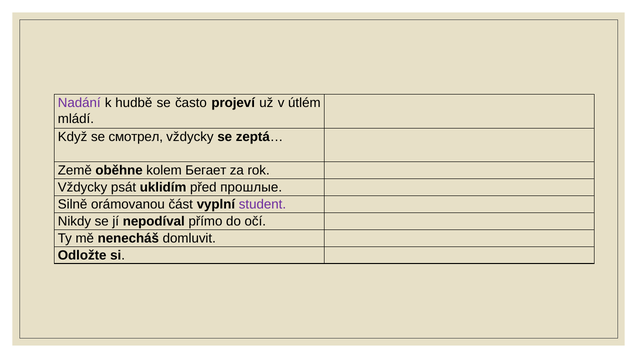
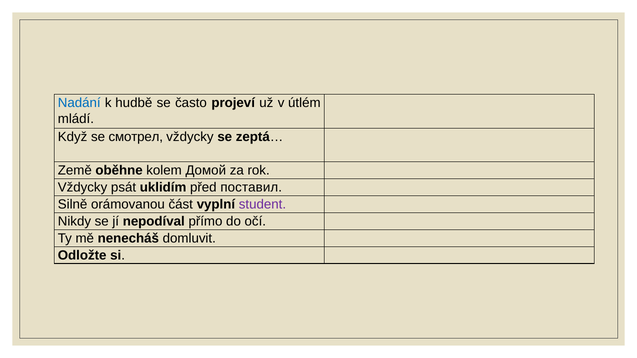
Nadání colour: purple -> blue (79, 103)
Бегает: Бегает -> Домой (206, 171)
прошлые: прошлые -> поставил (251, 188)
